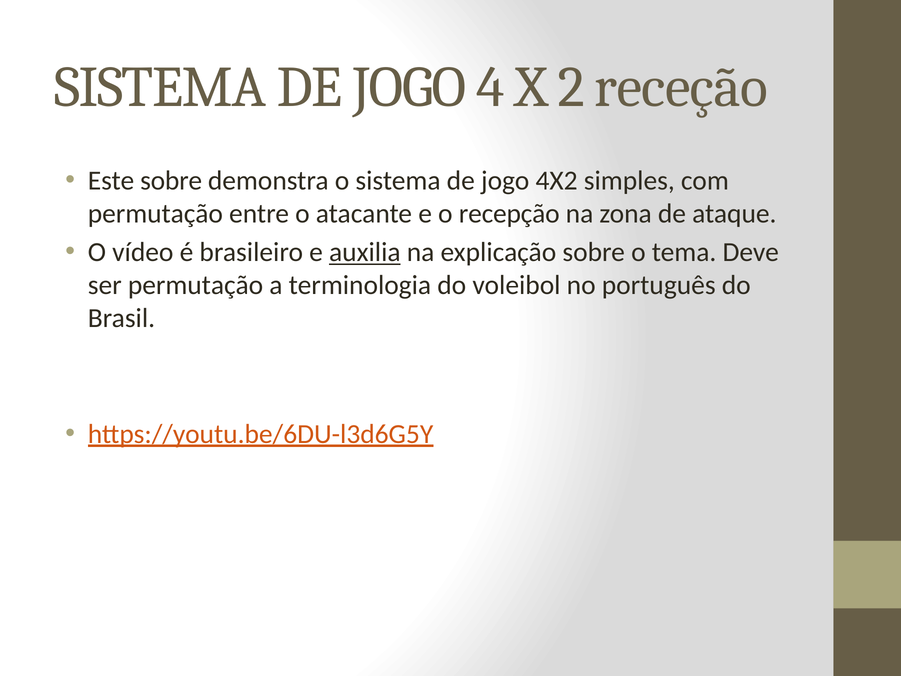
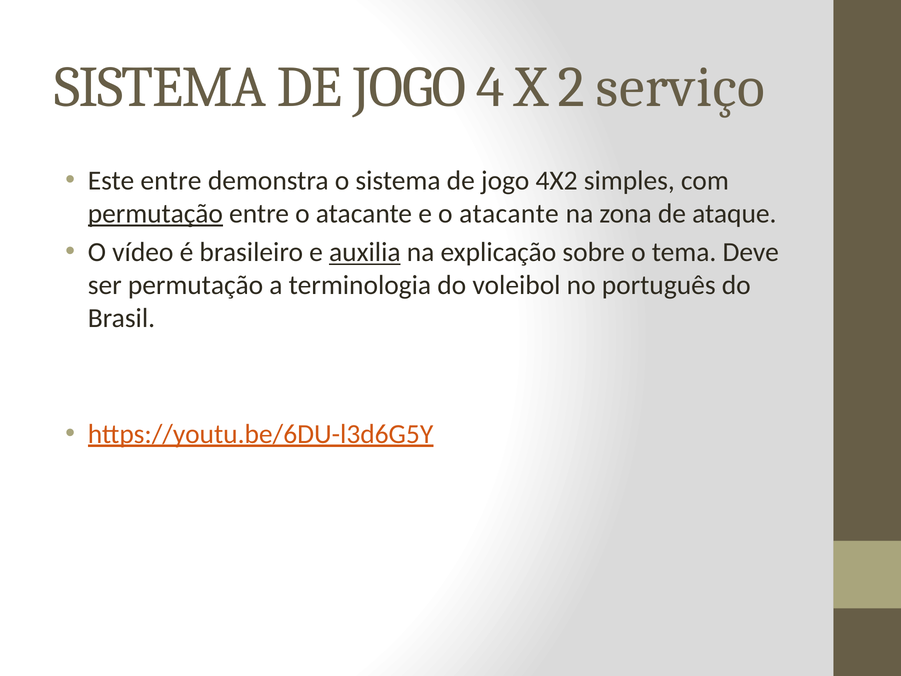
receção: receção -> serviço (681, 87)
Este sobre: sobre -> entre (171, 181)
permutação underline: none -> present (155, 214)
e o recepção: recepção -> atacante (509, 214)
